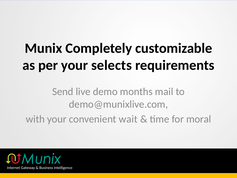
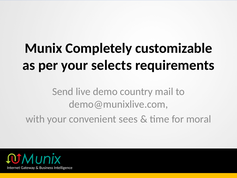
months: months -> country (136, 92)
wait: wait -> sees (128, 119)
